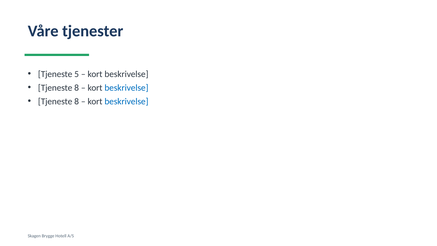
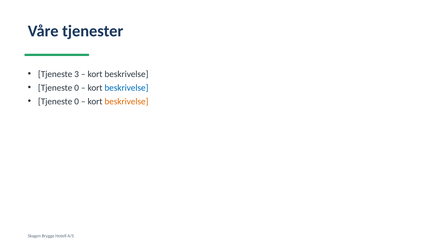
5: 5 -> 3 (77, 74)
8: 8 -> 0 (77, 88)
8: 8 -> 0 (77, 101)
beskrivelse colour: blue -> orange (126, 101)
